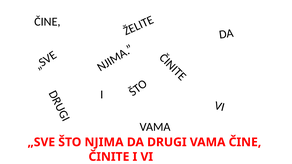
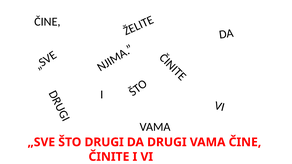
ŠTO NJIMA: NJIMA -> DRUGI (104, 142)
